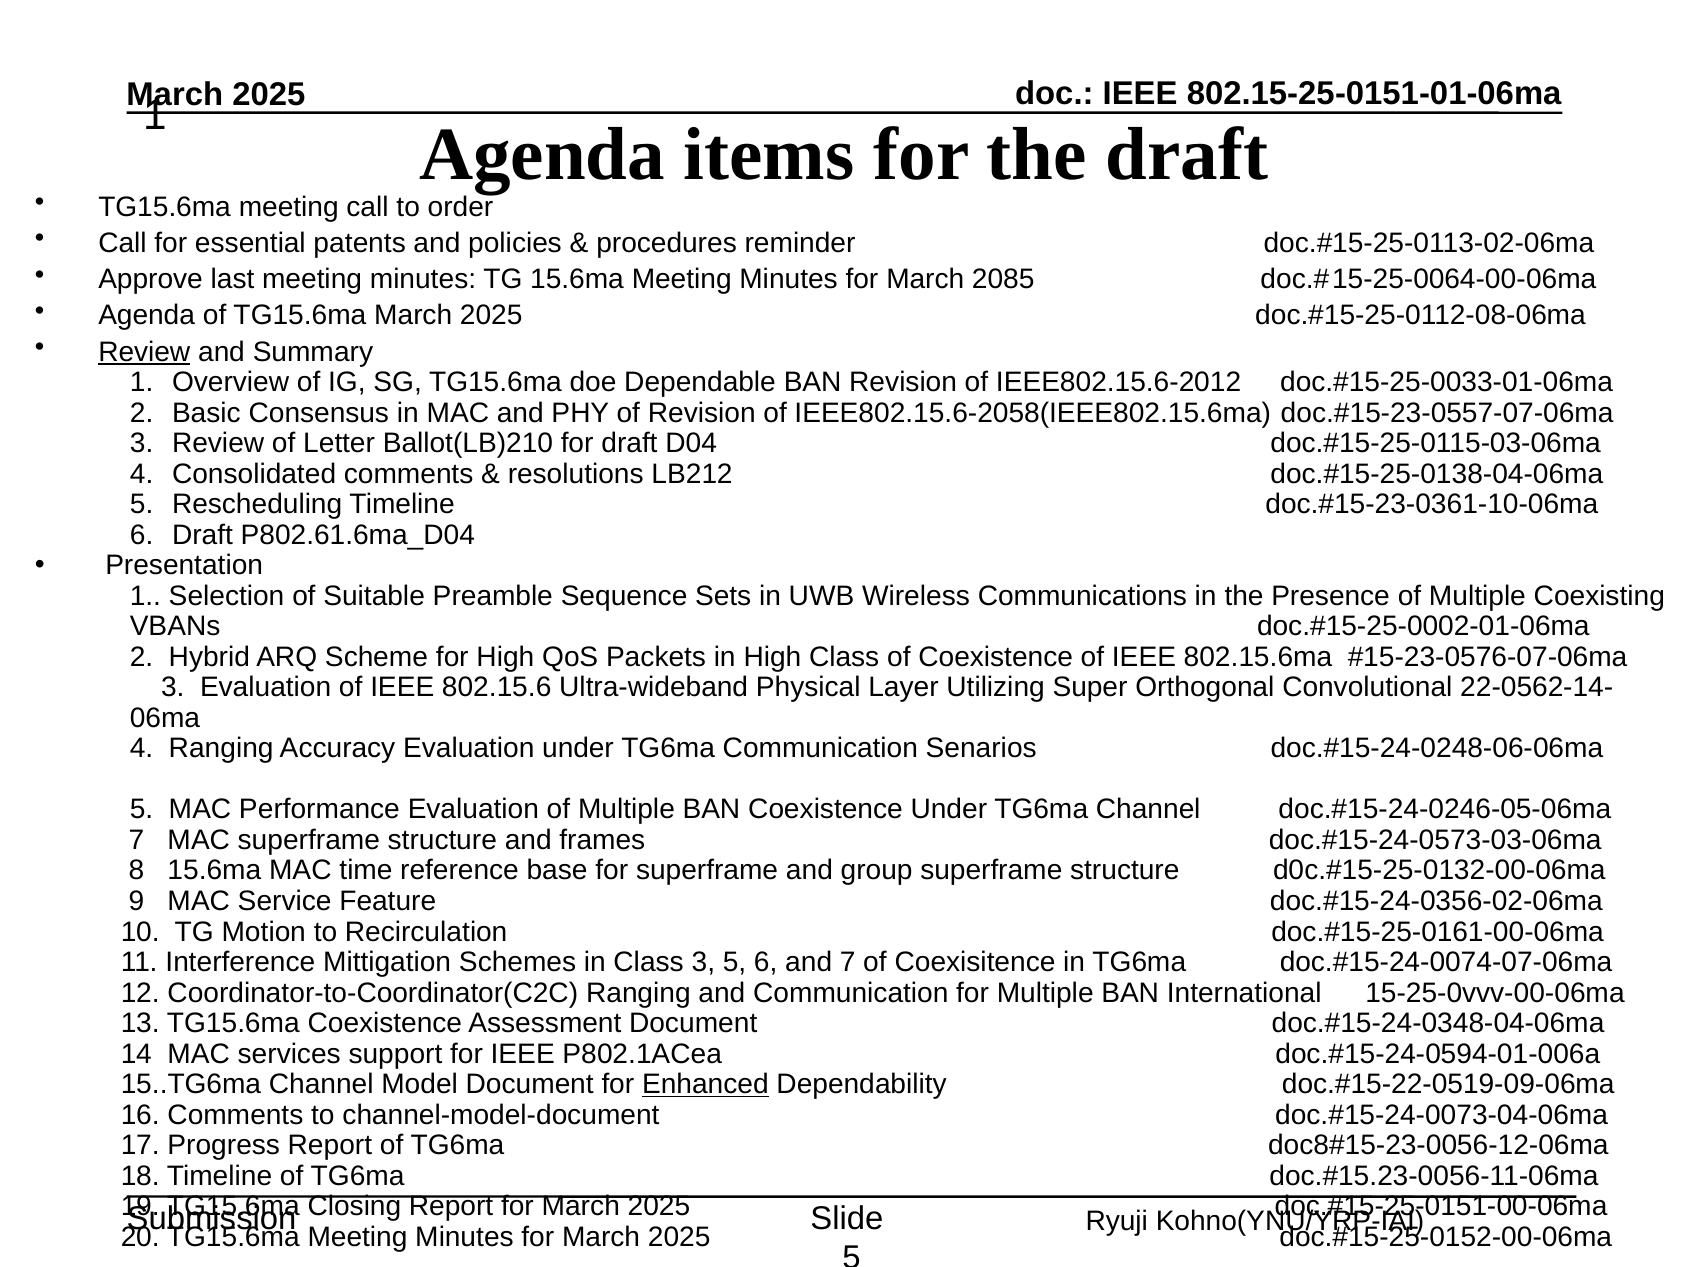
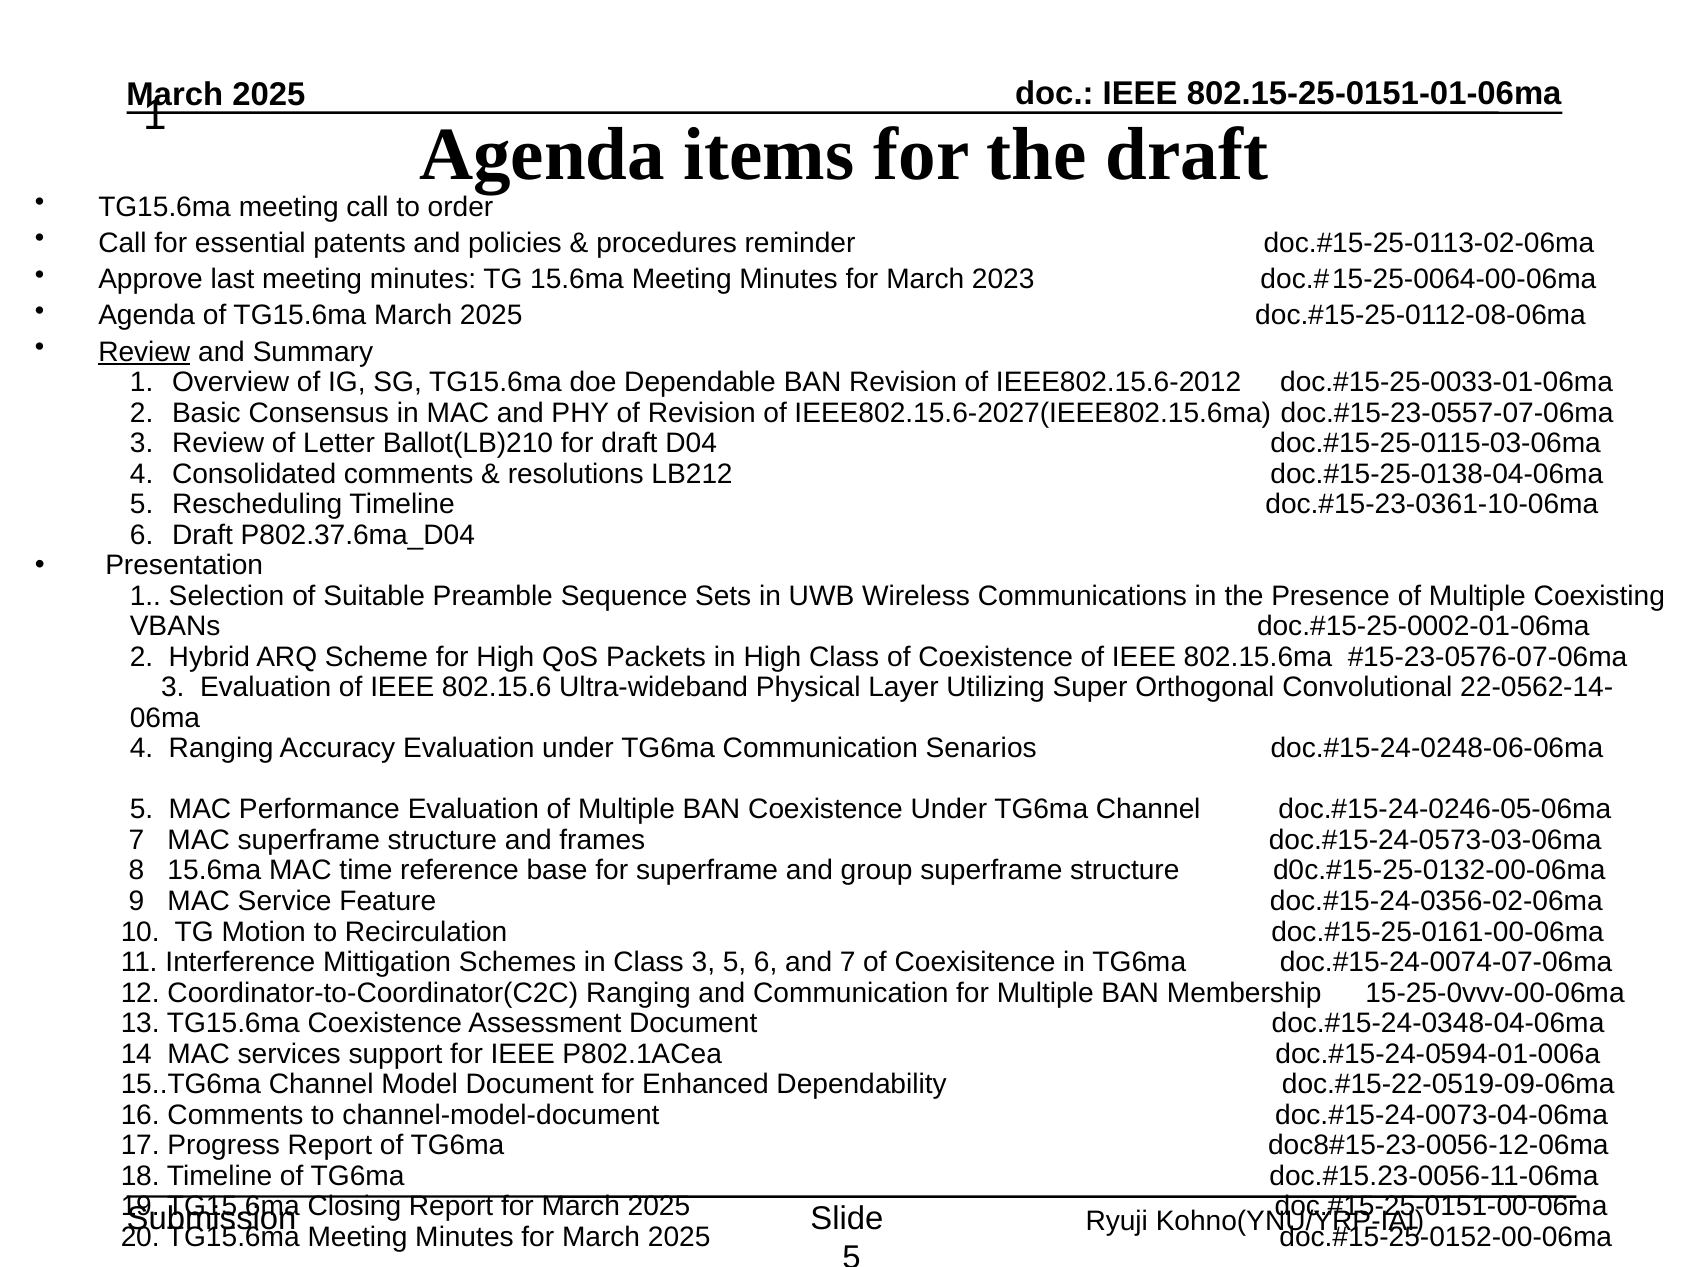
2085: 2085 -> 2023 (1003, 279)
IEEE802.15.6-2058(IEEE802.15.6ma: IEEE802.15.6-2058(IEEE802.15.6ma -> IEEE802.15.6-2027(IEEE802.15.6ma (1033, 413)
P802.61.6ma_D04: P802.61.6ma_D04 -> P802.37.6ma_D04 (358, 535)
International: International -> Membership (1244, 993)
Enhanced underline: present -> none (705, 1084)
